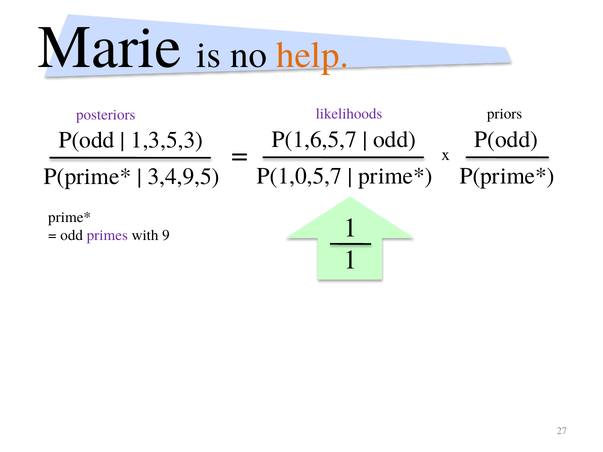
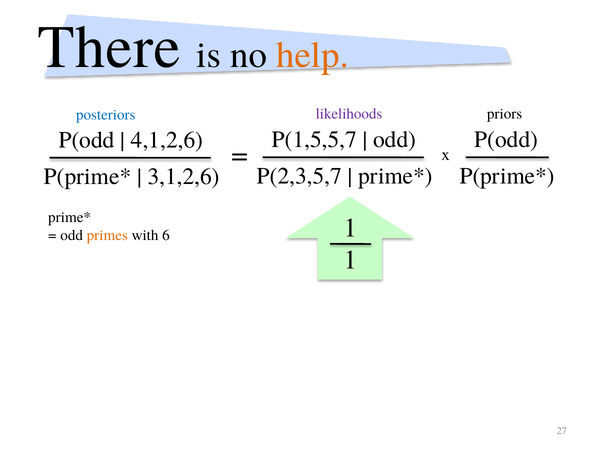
Marie: Marie -> There (109, 47)
posteriors colour: purple -> blue (106, 115)
P(1,6,5,7: P(1,6,5,7 -> P(1,5,5,7 (314, 140)
1,3,5,3: 1,3,5,3 -> 4,1,2,6 (167, 140)
P(1,0,5,7: P(1,0,5,7 -> P(2,3,5,7 (299, 176)
3,4,9,5: 3,4,9,5 -> 3,1,2,6 (184, 177)
primes colour: purple -> orange (107, 235)
9: 9 -> 6 (166, 235)
